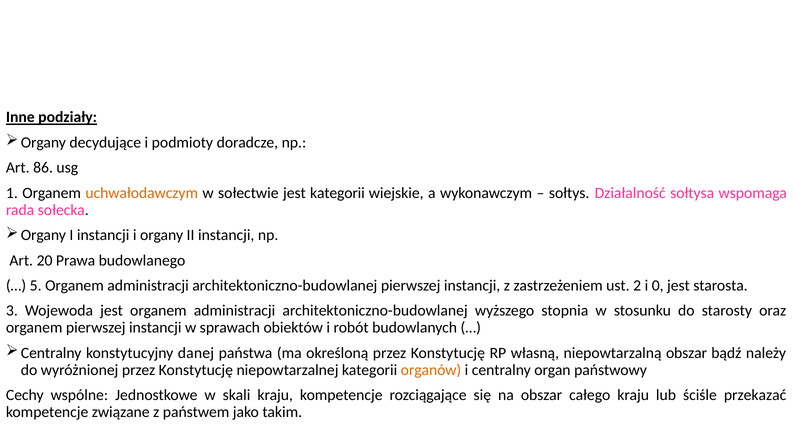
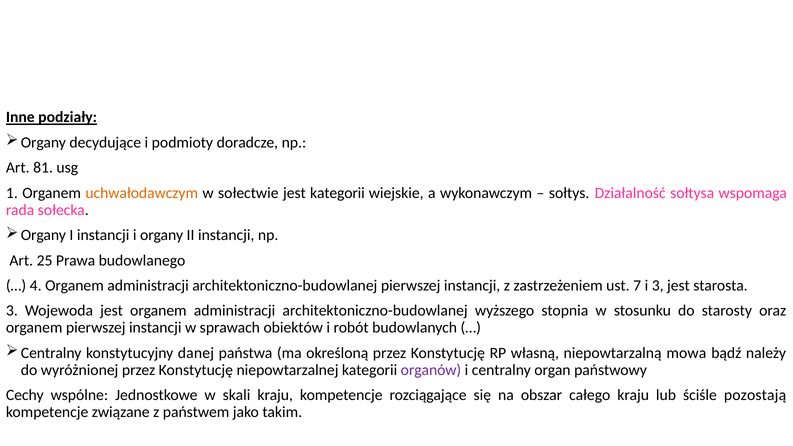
86: 86 -> 81 (43, 168)
20: 20 -> 25 (45, 260)
5: 5 -> 4 (36, 286)
2: 2 -> 7 (637, 286)
i 0: 0 -> 3 (658, 286)
niepowtarzalną obszar: obszar -> mowa (686, 353)
organów colour: orange -> purple (431, 370)
przekazać: przekazać -> pozostają (755, 395)
